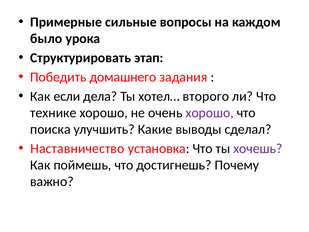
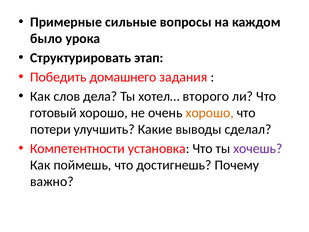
если: если -> слов (67, 96)
технике: технике -> готовый (53, 113)
хорошо colour: purple -> orange (210, 113)
поиска: поиска -> потери (50, 129)
Наставничество: Наставничество -> Компетентности (77, 148)
